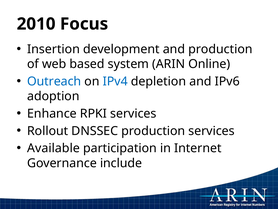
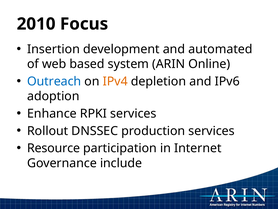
and production: production -> automated (220, 49)
IPv4 colour: blue -> orange (115, 81)
Available: Available -> Resource (54, 148)
